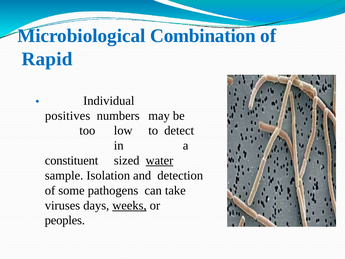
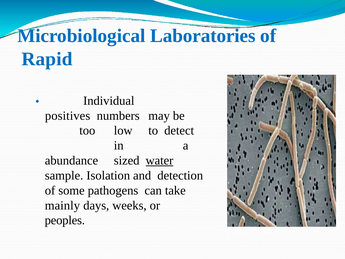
Combination: Combination -> Laboratories (203, 36)
constituent: constituent -> abundance (71, 160)
viruses: viruses -> mainly (62, 205)
weeks underline: present -> none (129, 205)
